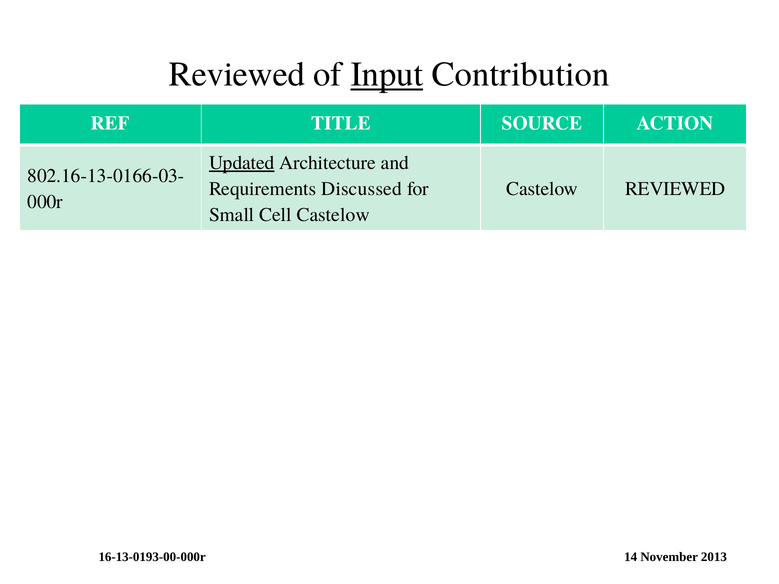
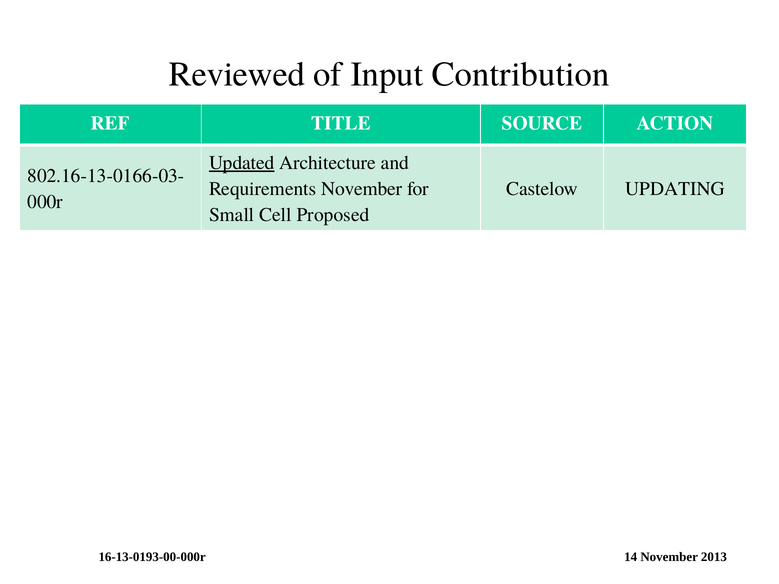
Input underline: present -> none (387, 74)
Requirements Discussed: Discussed -> November (362, 189)
Castelow REVIEWED: REVIEWED -> UPDATING (675, 189)
Cell Castelow: Castelow -> Proposed (333, 215)
